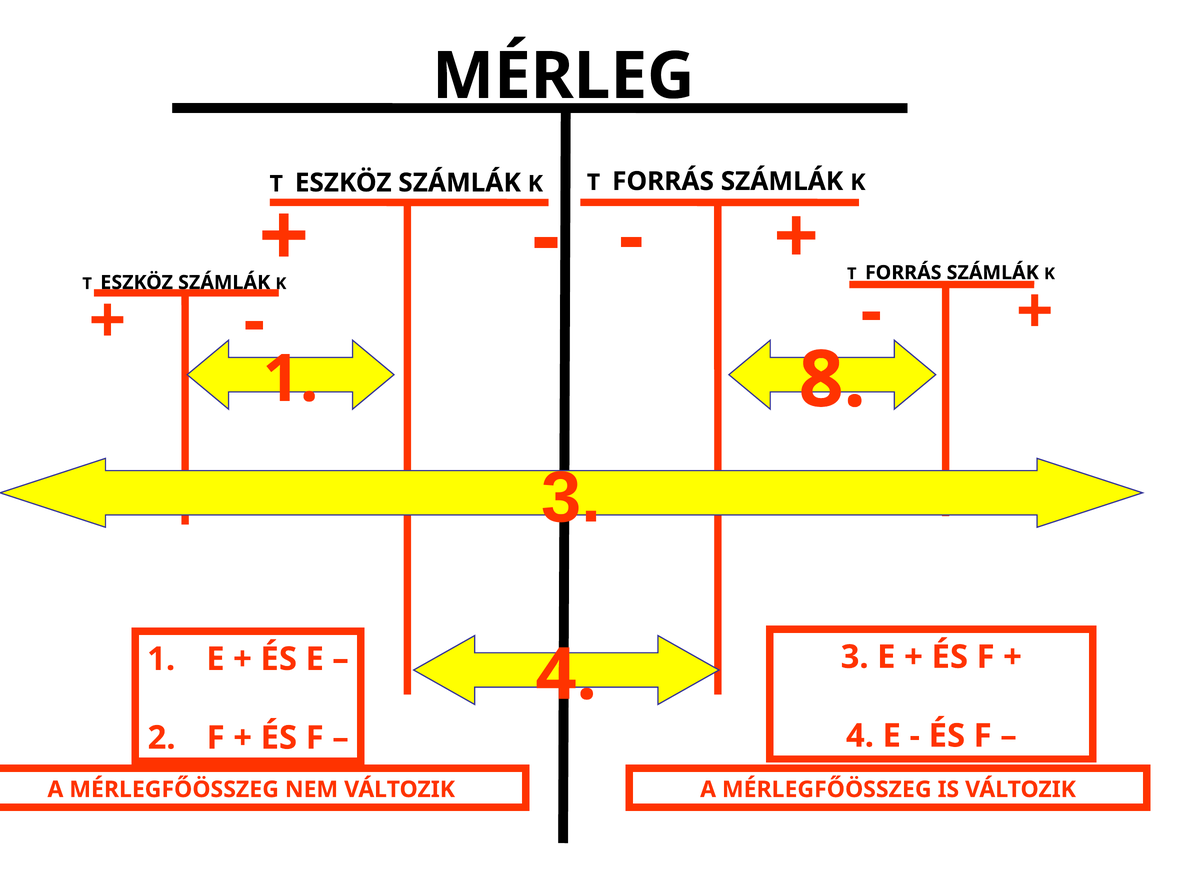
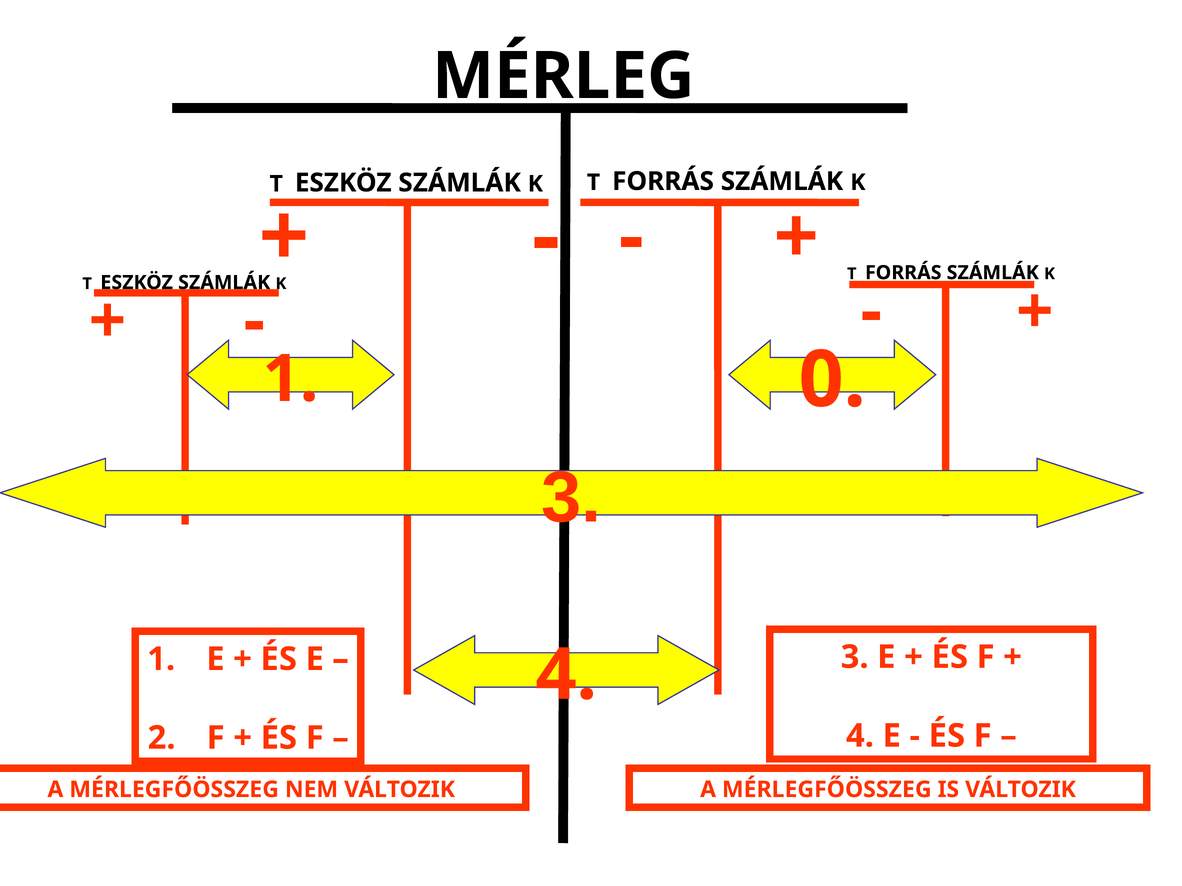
8: 8 -> 0 (832, 380)
